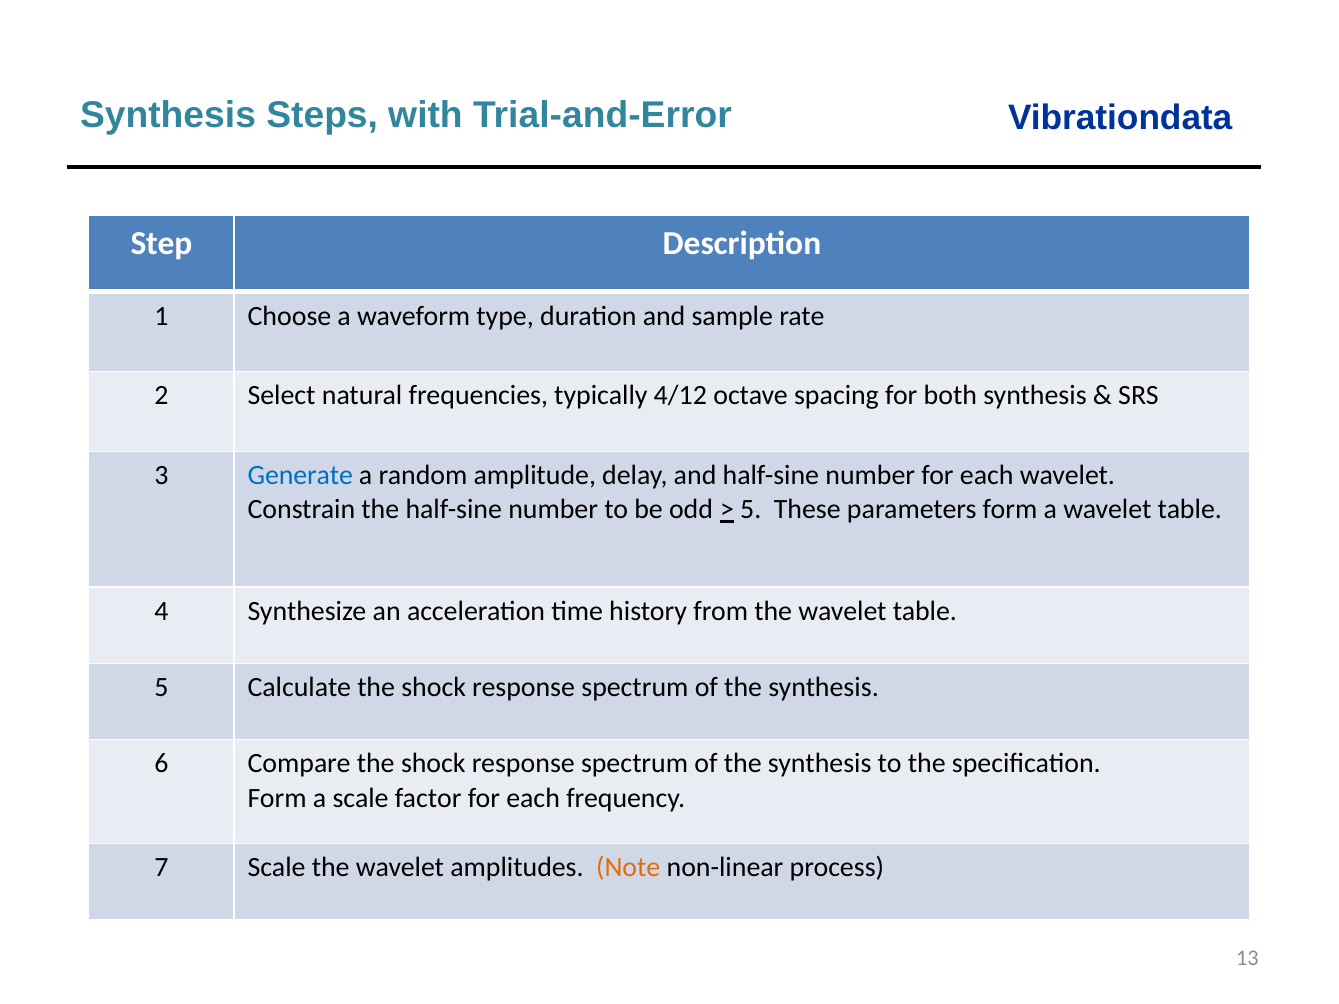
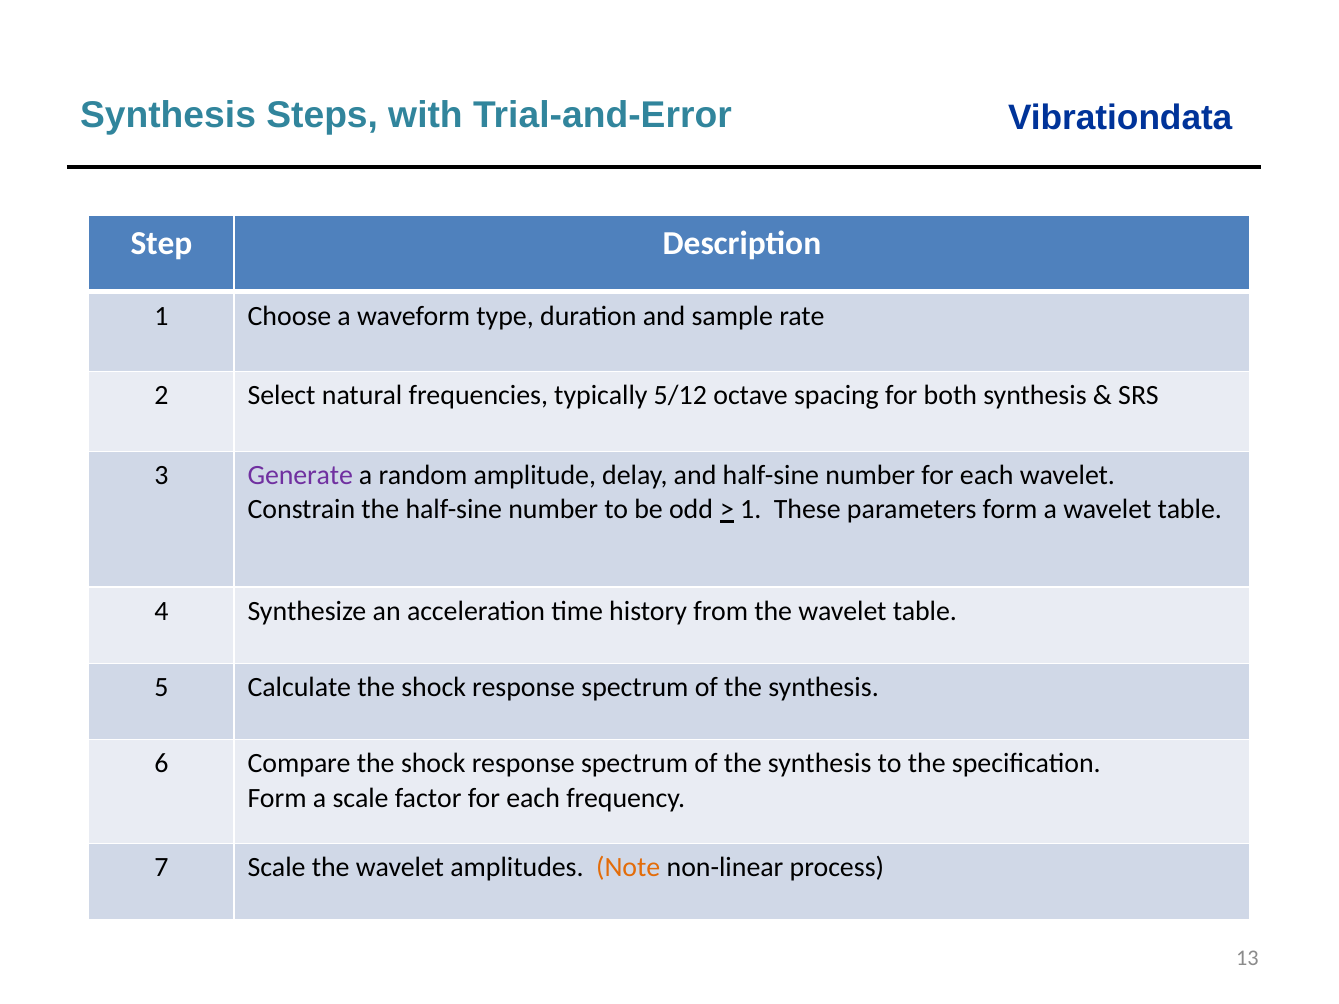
4/12: 4/12 -> 5/12 (680, 396)
Generate colour: blue -> purple (300, 476)
5: 5 -> 1 (751, 510)
